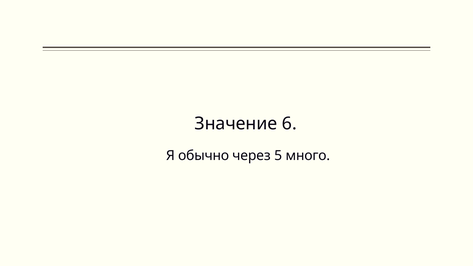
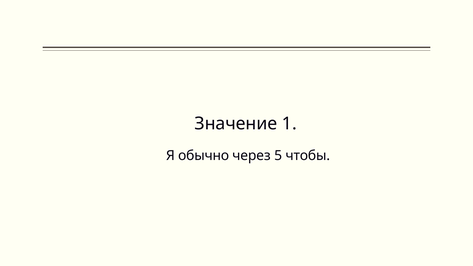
6: 6 -> 1 (289, 124)
много: много -> чтобы (308, 156)
